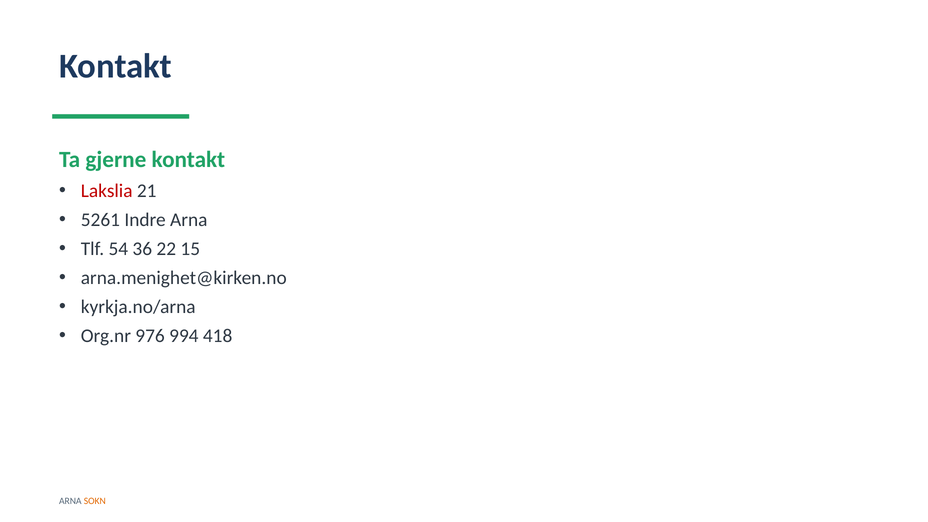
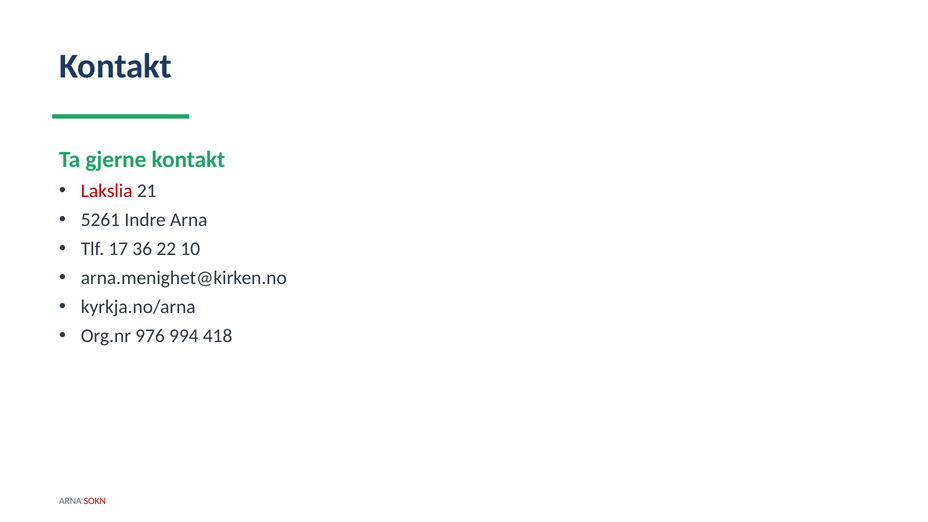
54: 54 -> 17 (118, 249)
15: 15 -> 10 (190, 249)
SOKN colour: orange -> red (95, 501)
